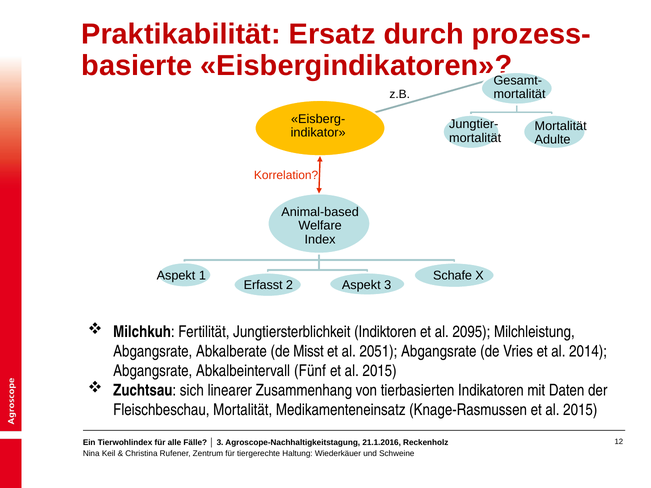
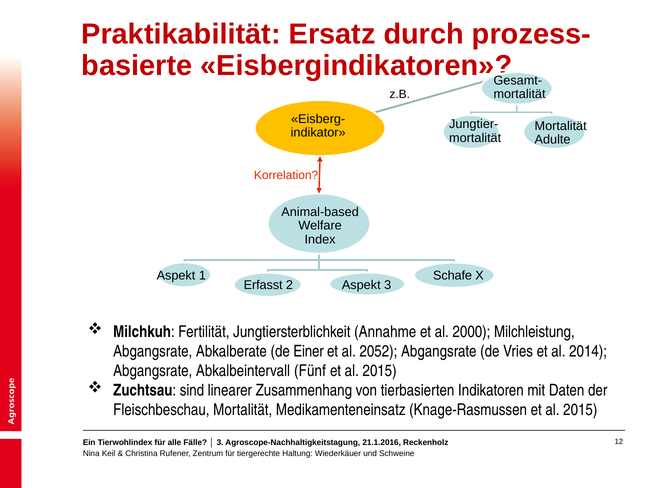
Indiktoren: Indiktoren -> Annahme (385, 332)
2095: 2095 -> 2000 (471, 332)
Misst: Misst -> Einer (309, 351)
2051: 2051 -> 2052 (378, 351)
sich: sich -> sind (192, 390)
